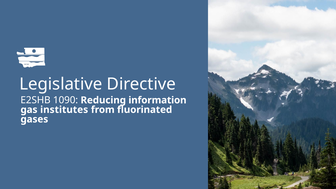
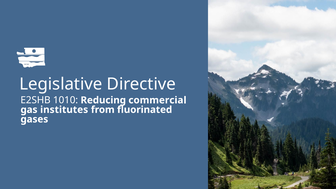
1090: 1090 -> 1010 (66, 100)
information: information -> commercial (157, 100)
